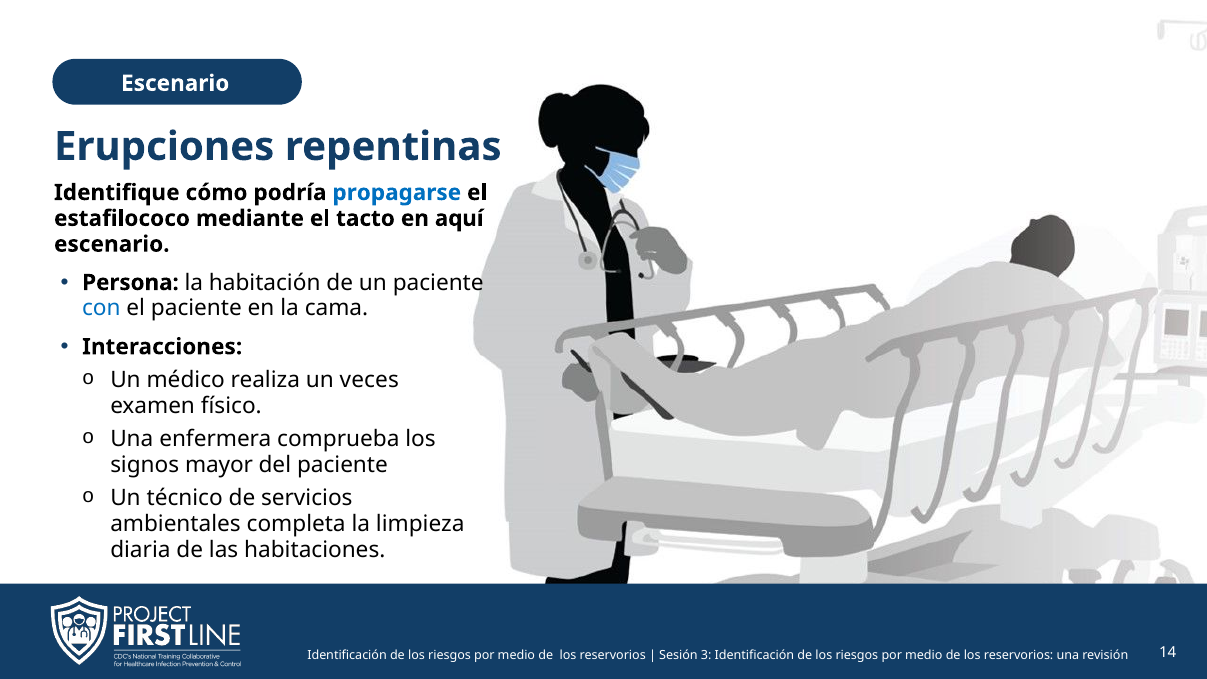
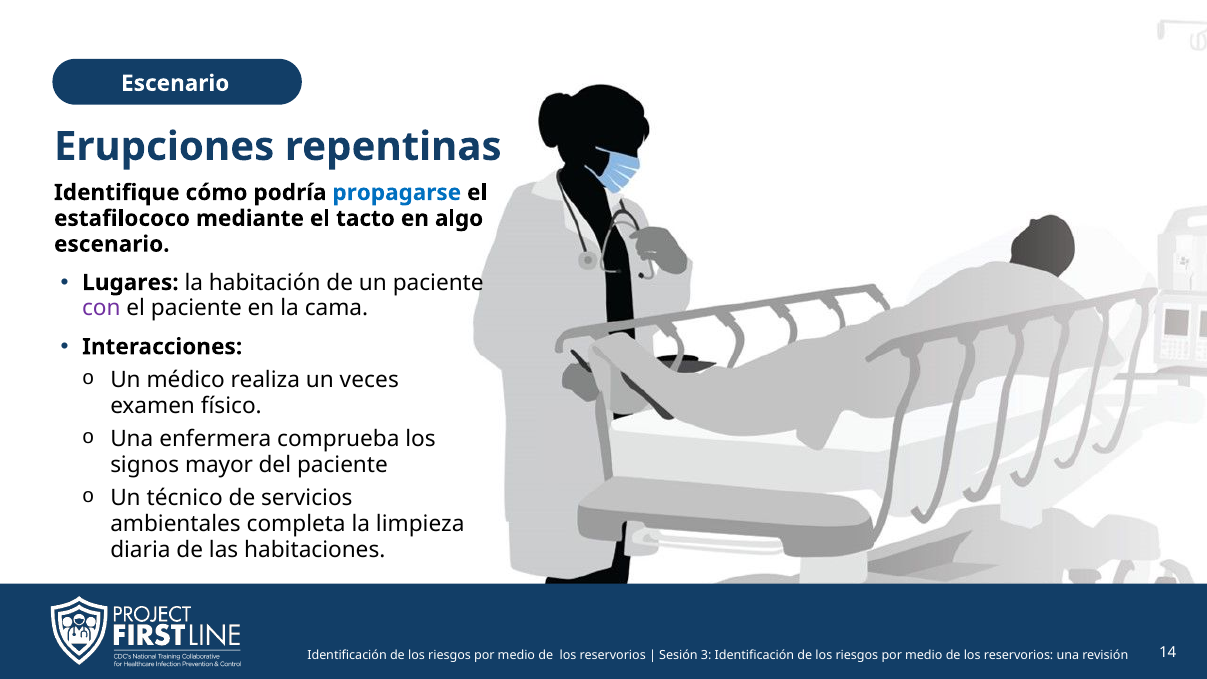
aquí: aquí -> algo (459, 218)
Persona: Persona -> Lugares (130, 283)
con colour: blue -> purple (101, 308)
